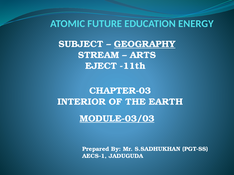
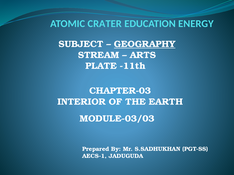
FUTURE: FUTURE -> CRATER (105, 24)
EJECT: EJECT -> PLATE (101, 66)
MODULE-03/03 underline: present -> none (117, 119)
